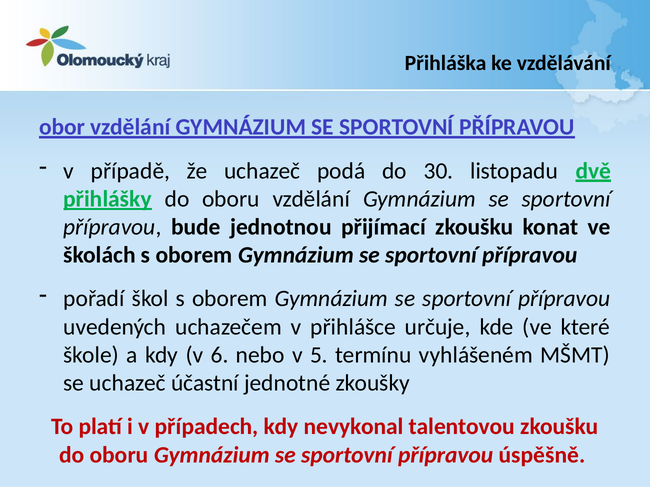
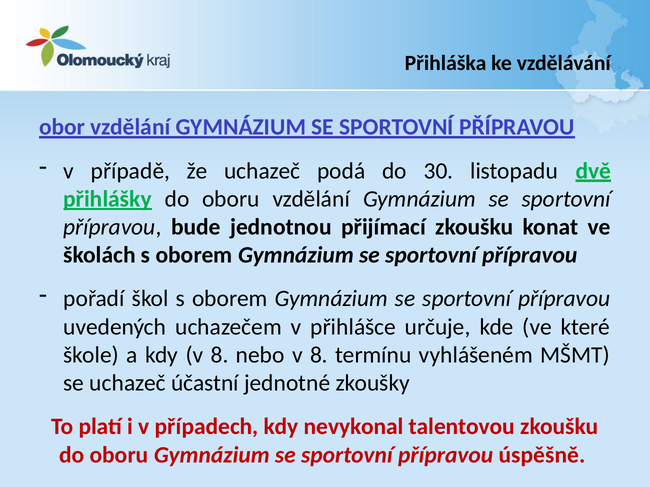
kdy v 6: 6 -> 8 (220, 355)
nebo v 5: 5 -> 8 (319, 355)
